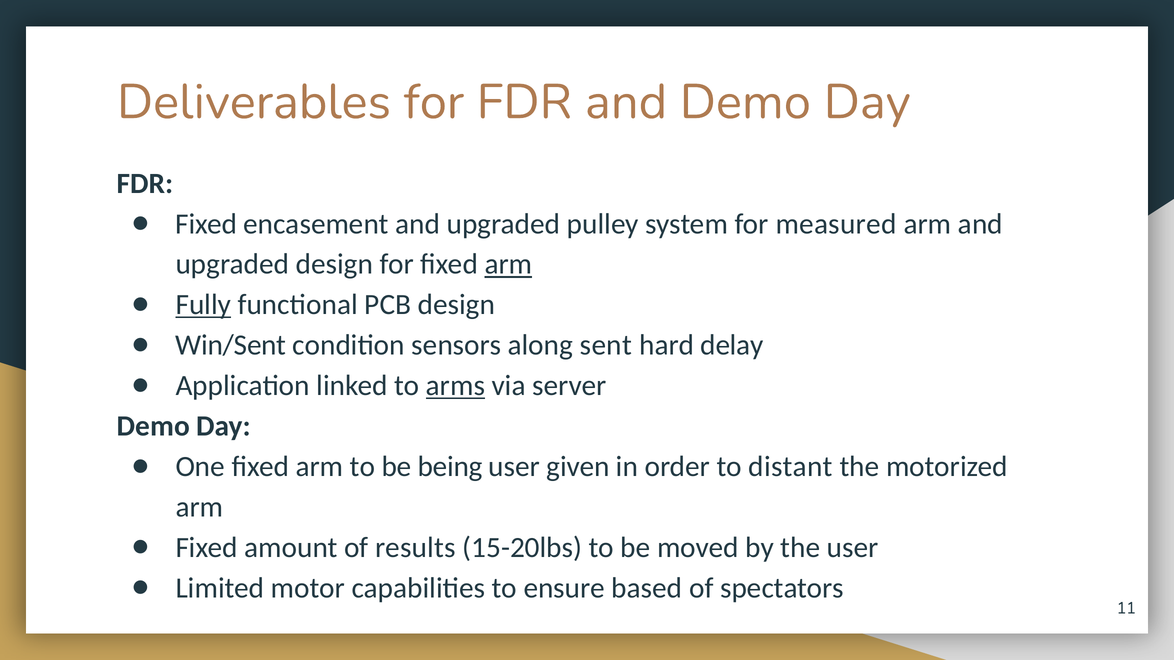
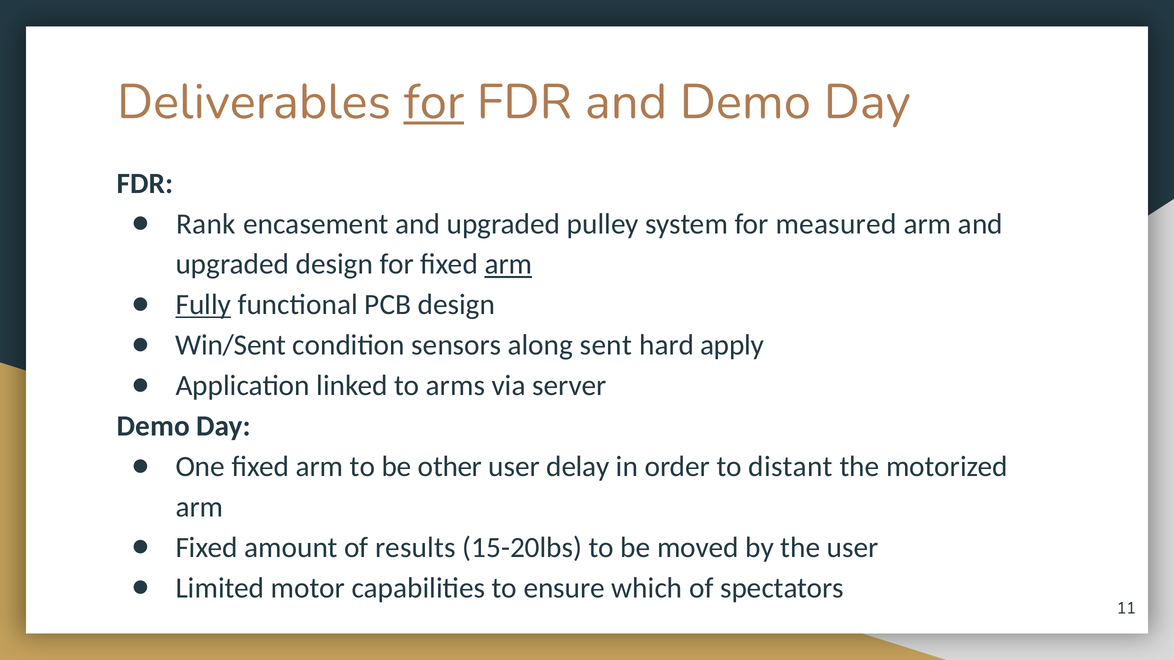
for underline: none -> present (434, 102)
Fixed: Fixed -> Rank (206, 224)
delay: delay -> apply (732, 345)
arms underline: present -> none (456, 386)
being: being -> other (450, 467)
given: given -> delay (578, 467)
based: based -> which (647, 588)
